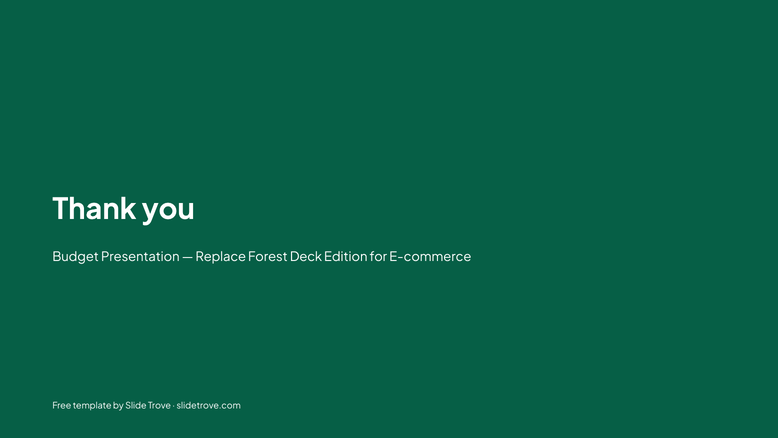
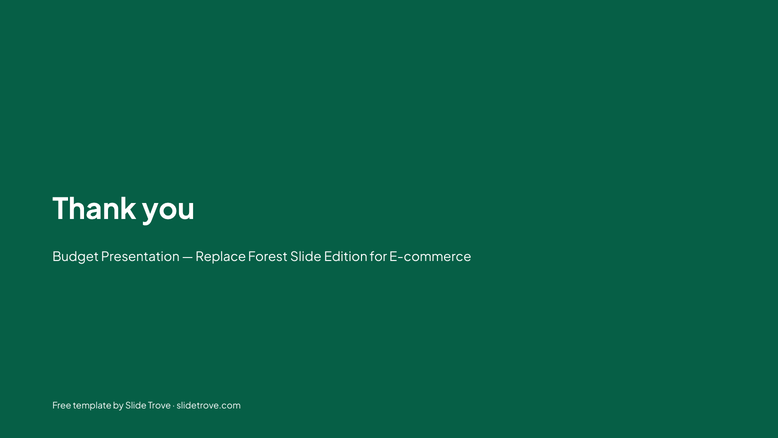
Forest Deck: Deck -> Slide (306, 257)
